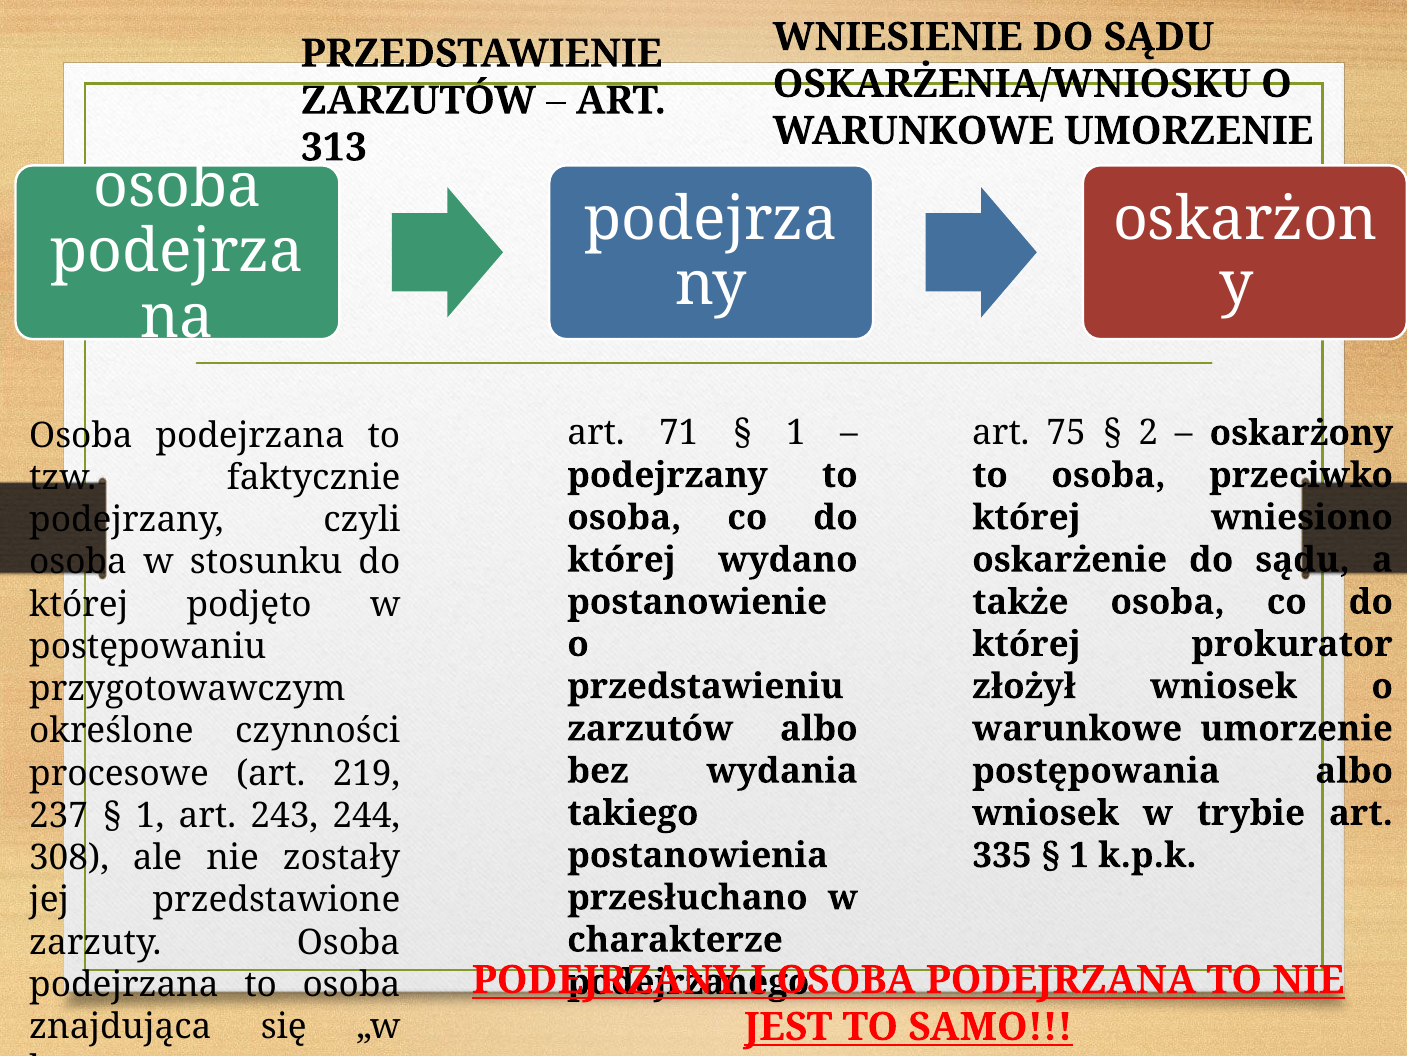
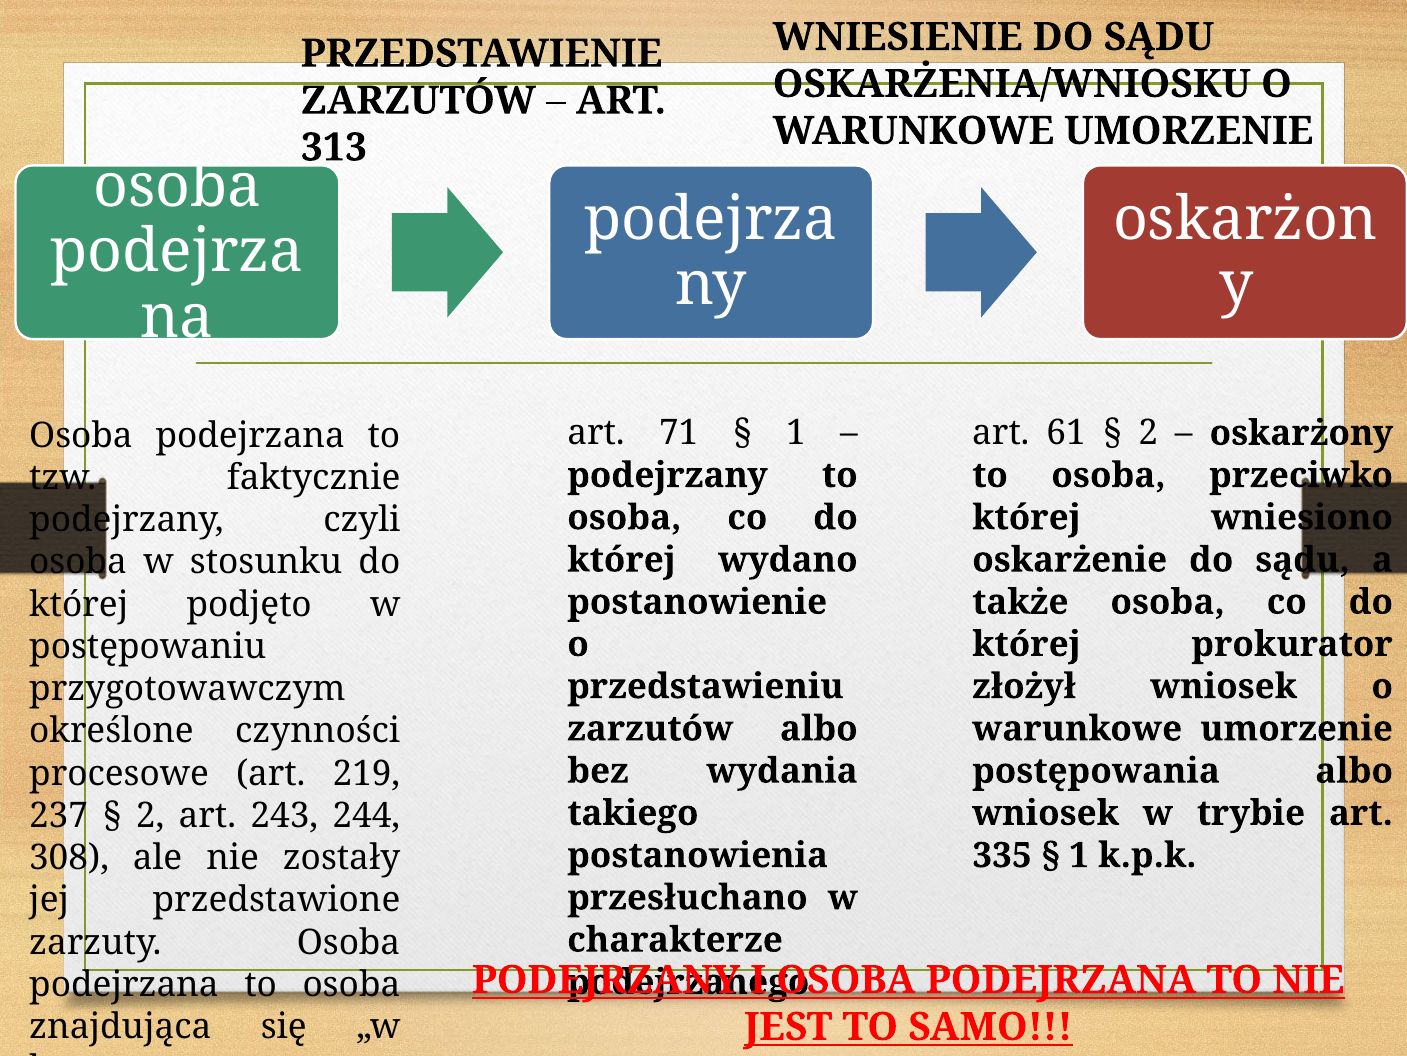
75: 75 -> 61 (1066, 433)
1: 1 -> 2 (150, 815)
